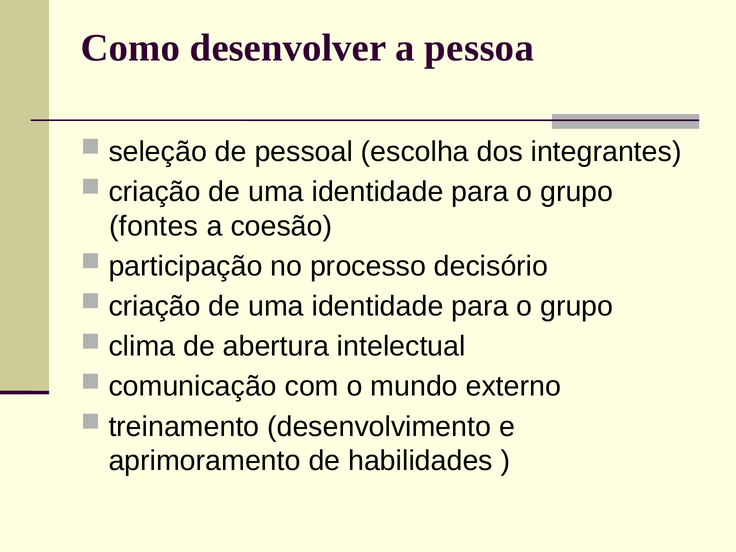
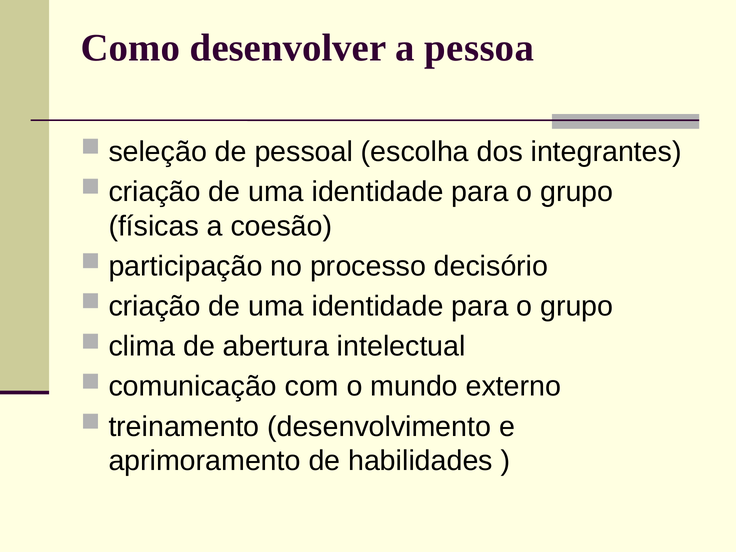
fontes: fontes -> físicas (154, 226)
